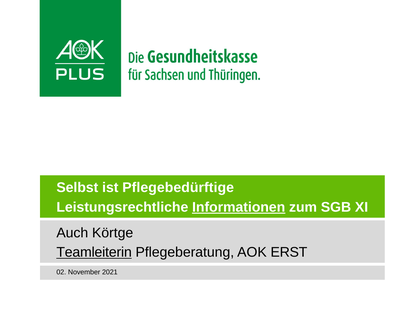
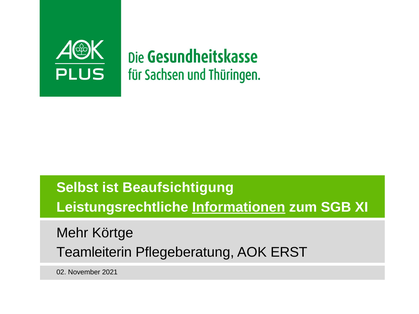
Pflegebedürftige: Pflegebedürftige -> Beaufsichtigung (178, 188)
Auch: Auch -> Mehr (72, 233)
Teamleiterin underline: present -> none (94, 253)
